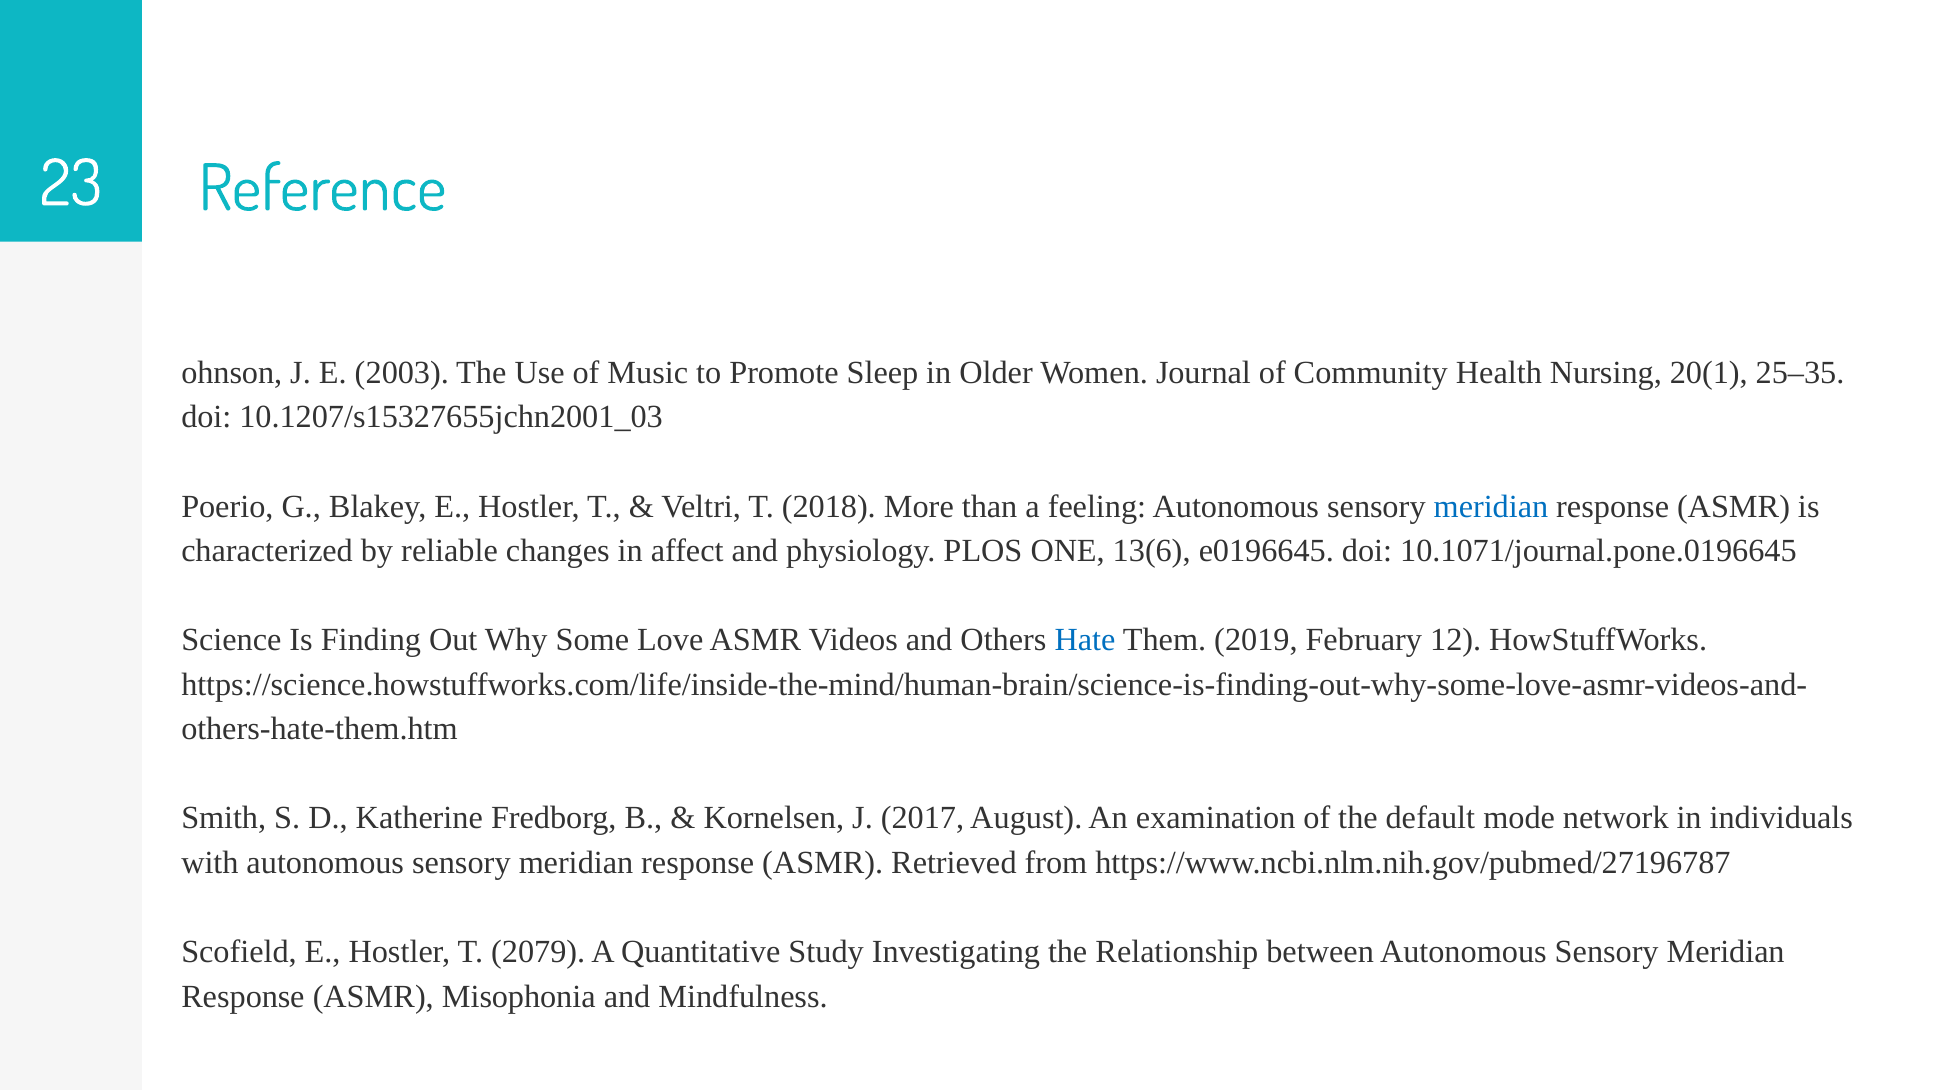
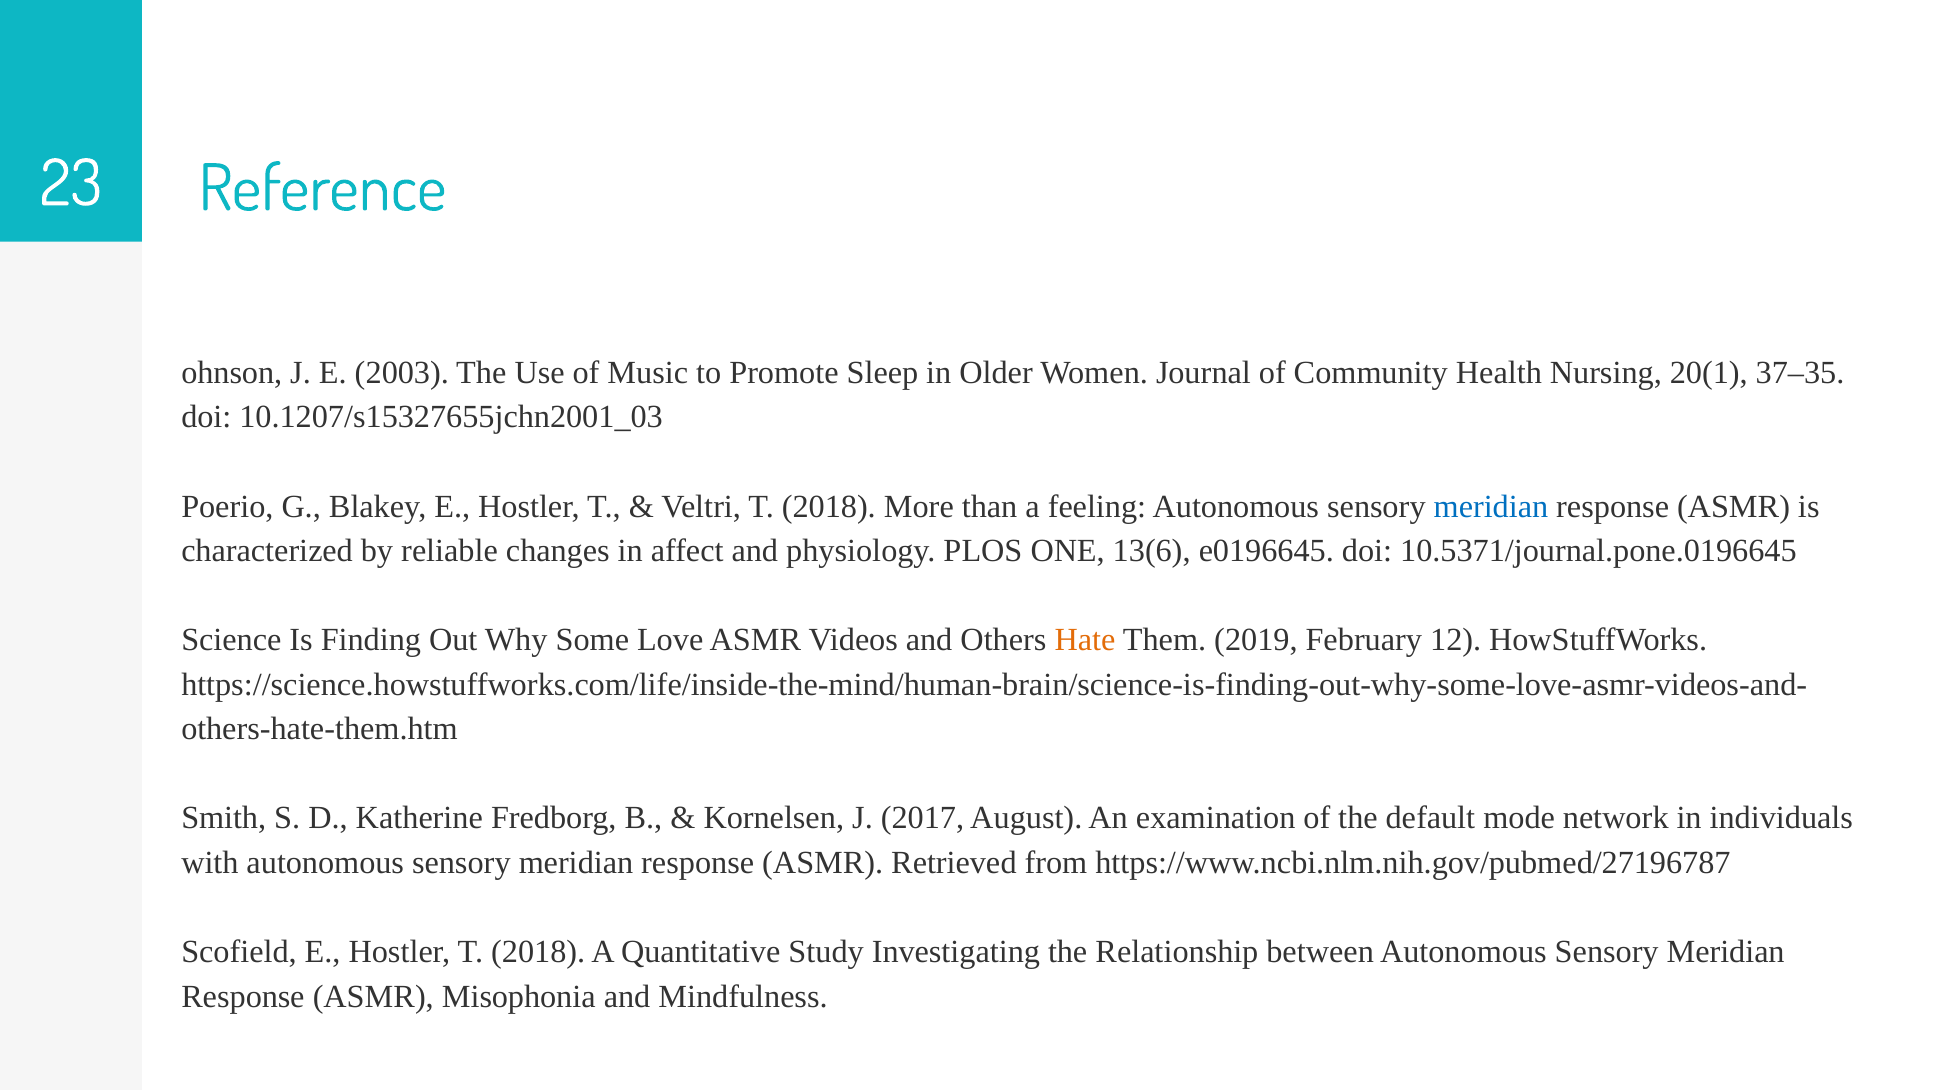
25–35: 25–35 -> 37–35 (1800, 373)
10.1071/journal.pone.0196645: 10.1071/journal.pone.0196645 -> 10.5371/journal.pone.0196645 (1598, 551)
Hate colour: blue -> orange (1085, 640)
Hostler T 2079: 2079 -> 2018 (538, 952)
